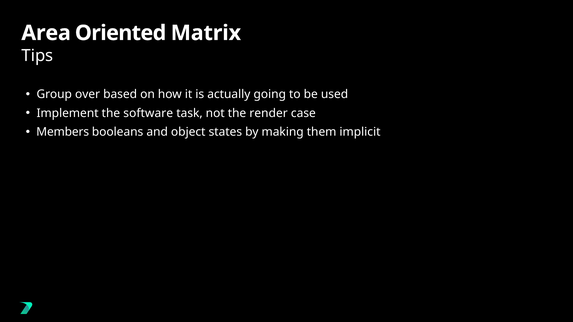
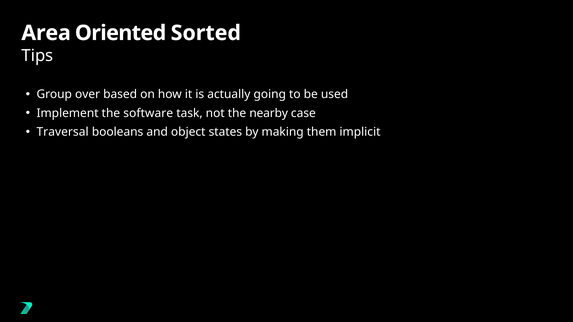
Matrix: Matrix -> Sorted (206, 33)
render: render -> nearby (269, 113)
Members: Members -> Traversal (63, 132)
